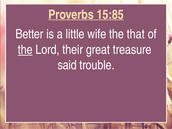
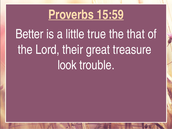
15:85: 15:85 -> 15:59 (110, 15)
wife: wife -> true (97, 34)
the underline: present -> none (25, 50)
said: said -> look (67, 65)
